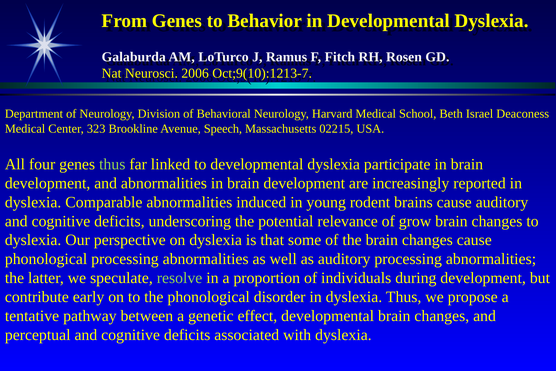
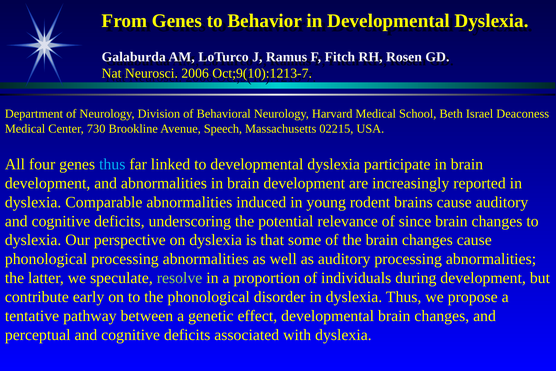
323: 323 -> 730 (96, 128)
thus colour: light green -> light blue (112, 164)
grow: grow -> since (415, 221)
